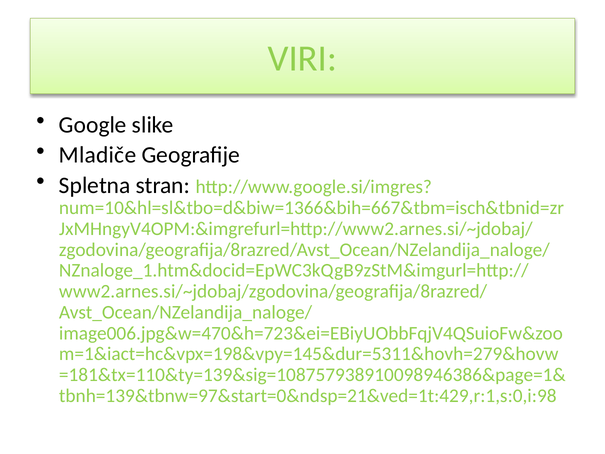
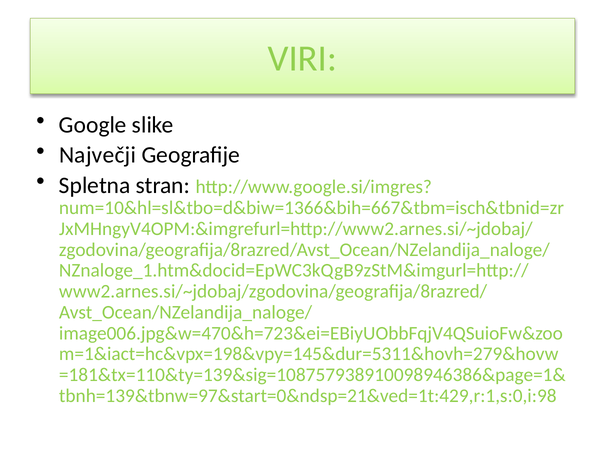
Mladiče: Mladiče -> Največji (98, 155)
